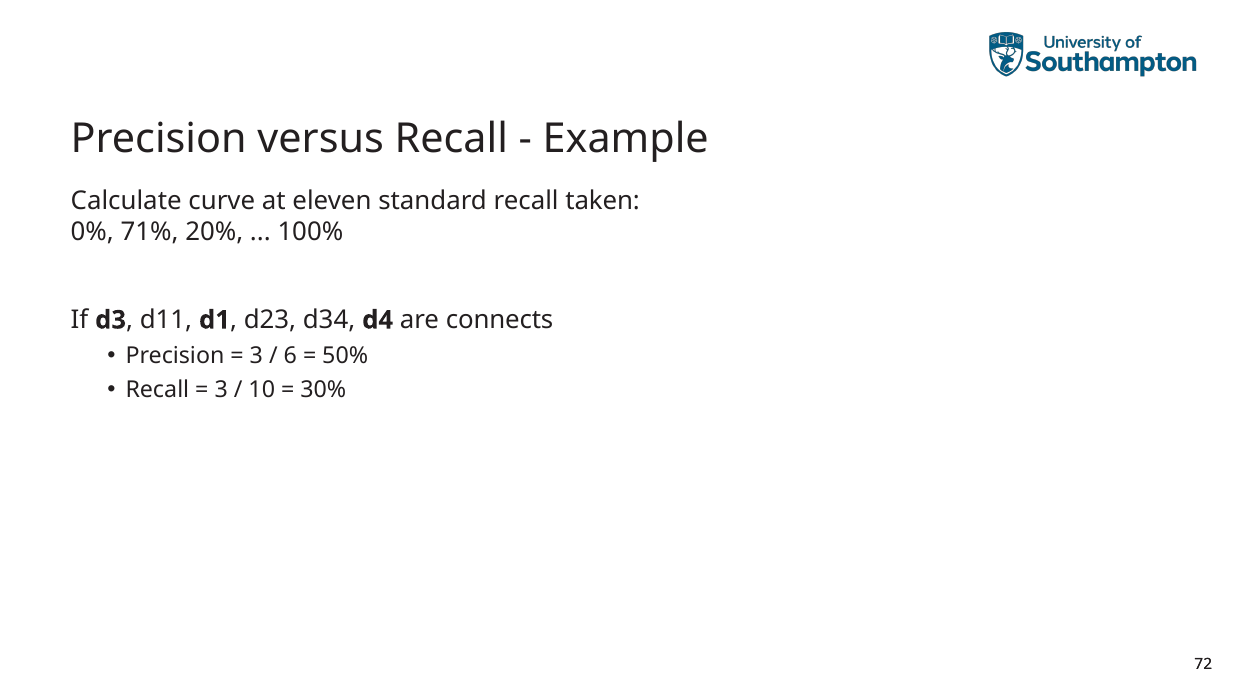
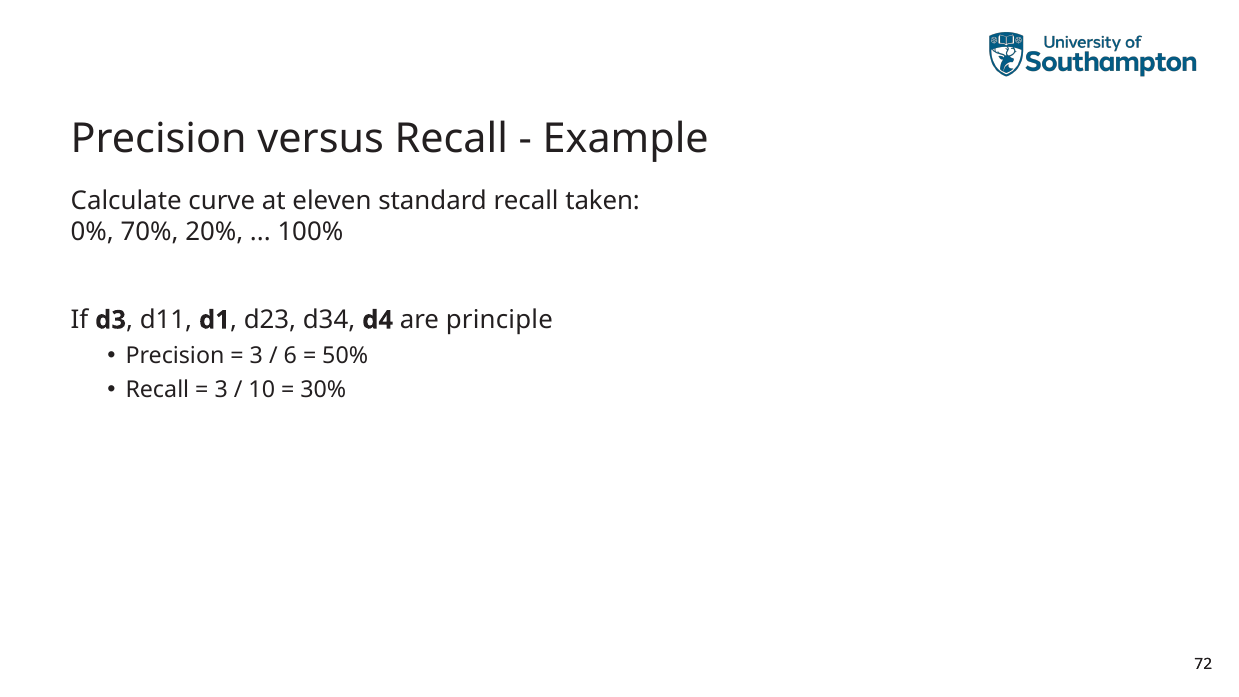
71%: 71% -> 70% (150, 232)
connects: connects -> principle (499, 320)
